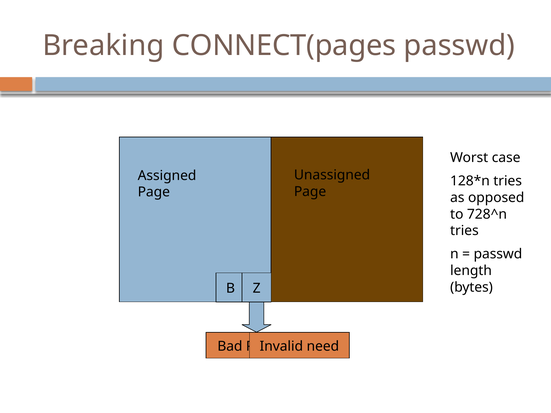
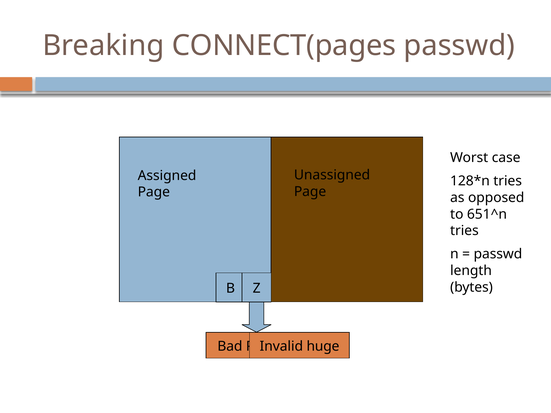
728^n: 728^n -> 651^n (487, 214)
need: need -> huge (323, 346)
